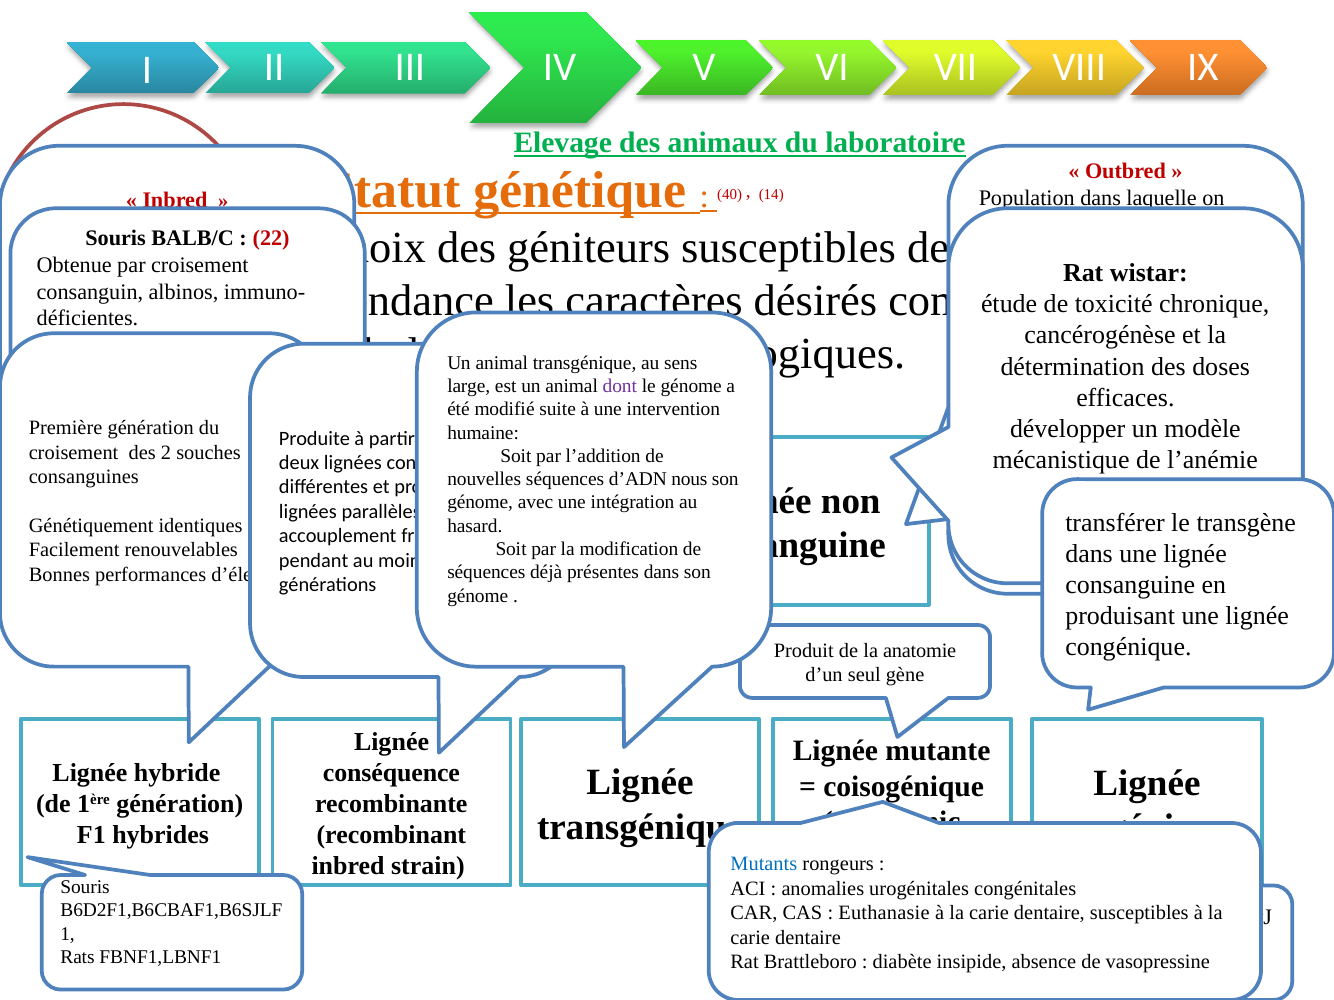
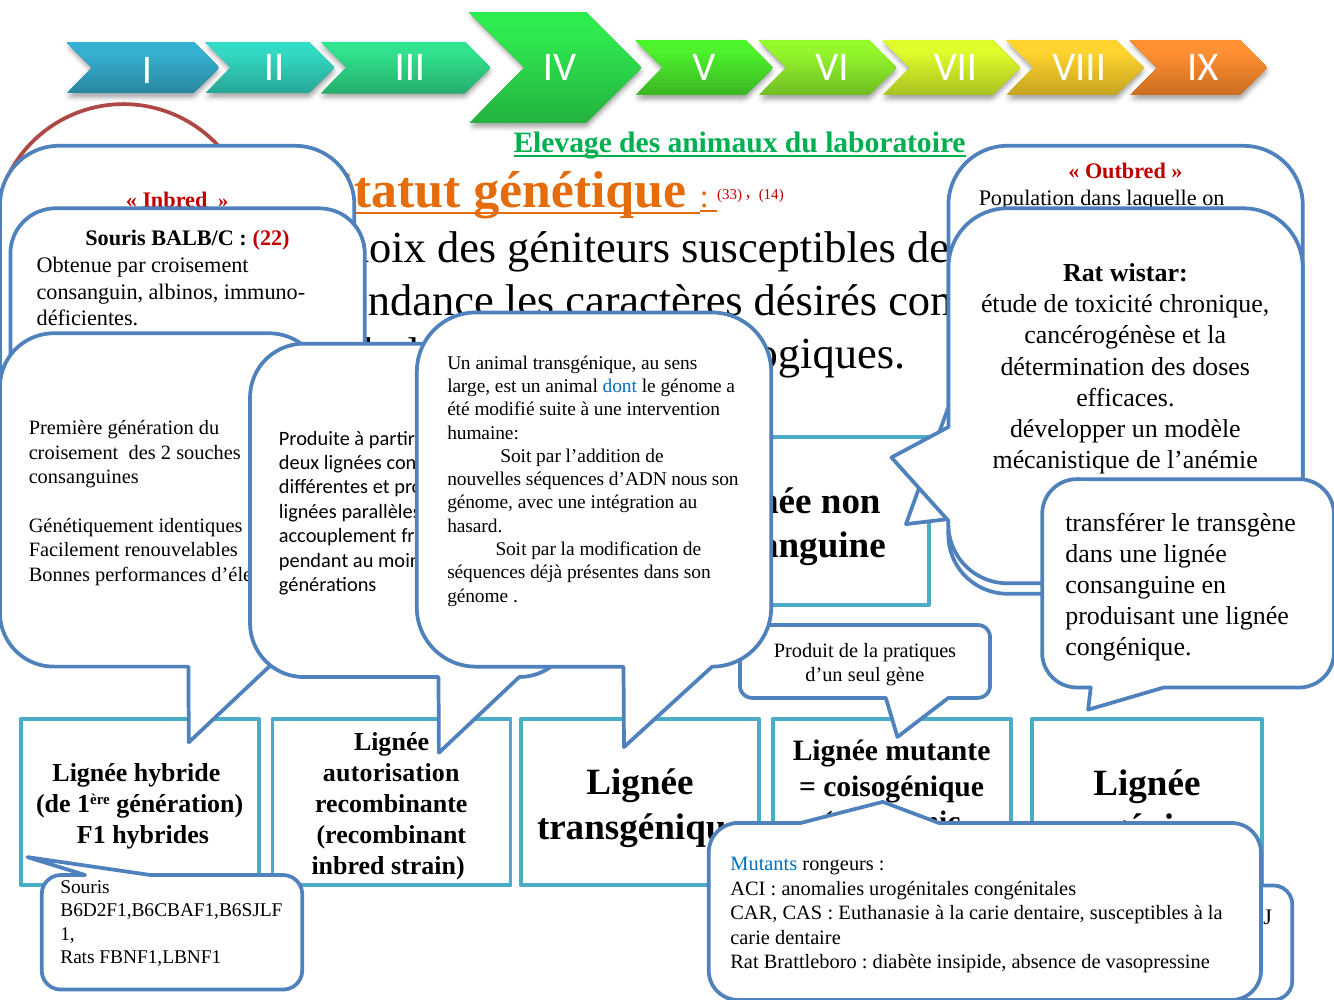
40: 40 -> 33 (730, 195)
dont colour: purple -> blue (620, 386)
anatomie: anatomie -> pratiques (920, 651)
conséquence: conséquence -> autorisation (391, 773)
